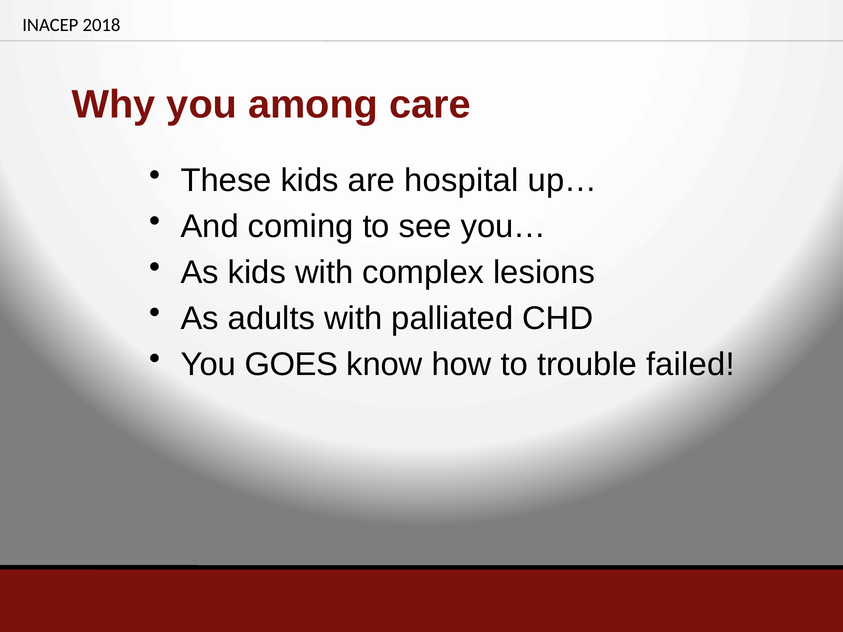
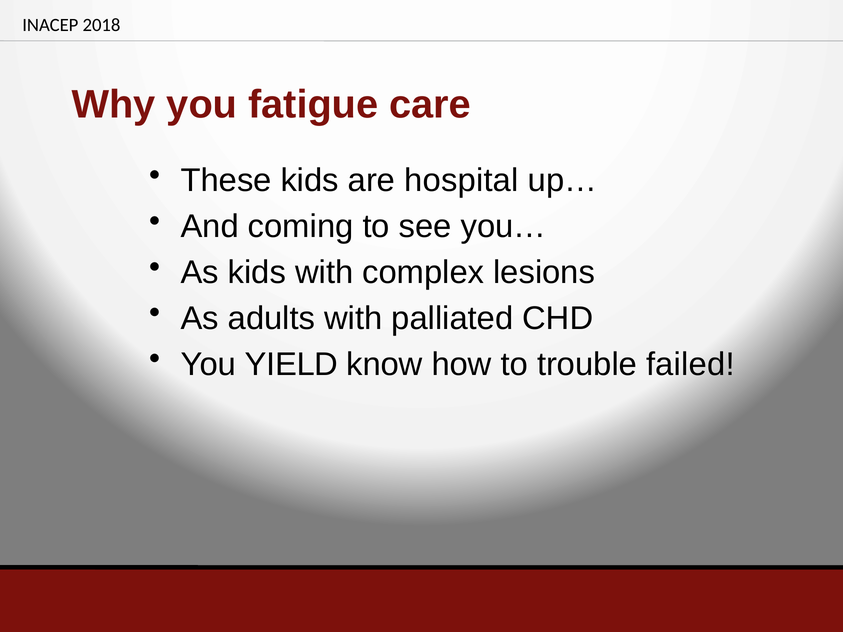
among: among -> fatigue (313, 105)
GOES: GOES -> YIELD (291, 364)
